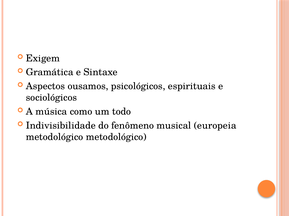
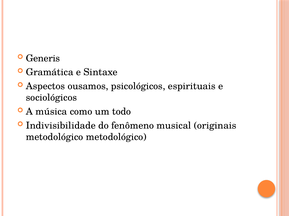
Exigem: Exigem -> Generis (43, 58)
europeia: europeia -> originais (215, 126)
